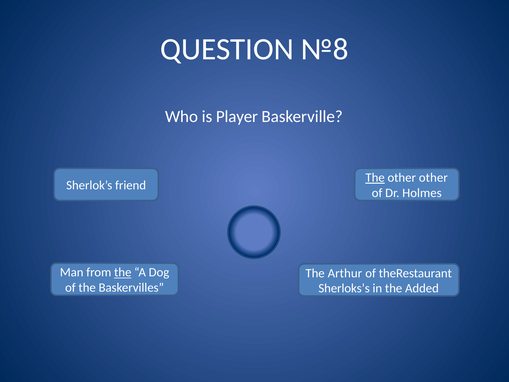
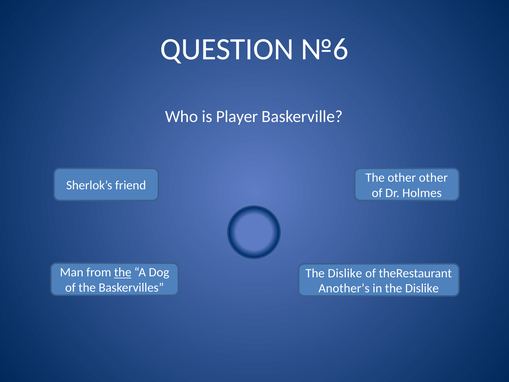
№8: №8 -> №6 (325, 49)
The underline: present -> none (375, 178)
Arthur: Arthur -> Dislike (345, 273)
Sherloks’s: Sherloks’s -> Another’s (344, 288)
in the Added: Added -> Dislike (422, 288)
